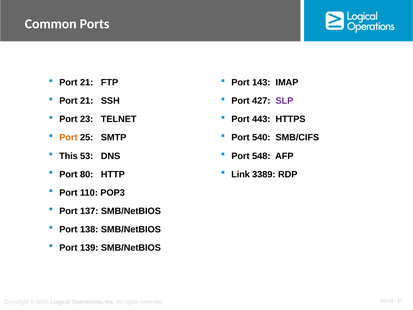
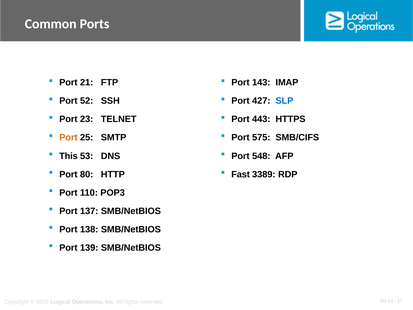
21: 21 -> 52 (87, 101)
SLP colour: purple -> blue (284, 101)
540: 540 -> 575 (261, 138)
Link: Link -> Fast (241, 174)
